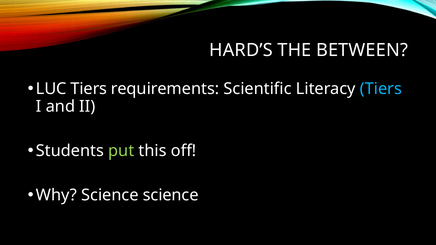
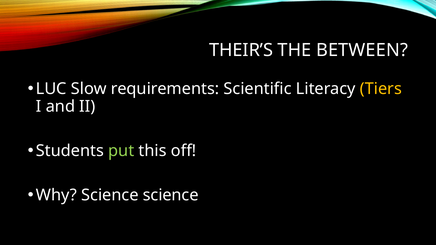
HARD’S: HARD’S -> THEIR’S (241, 50)
LUC Tiers: Tiers -> Slow (89, 89)
Tiers colour: light blue -> yellow (381, 89)
